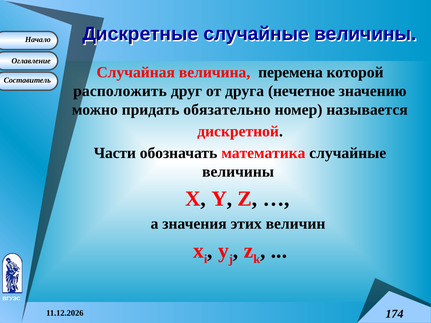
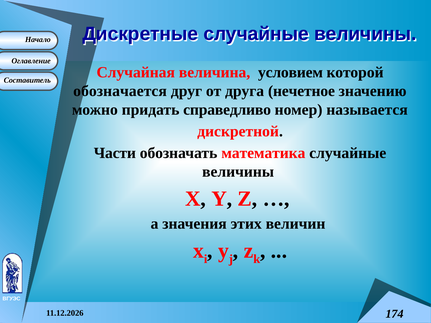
перемена: перемена -> условием (291, 72)
расположить: расположить -> обозначается (120, 91)
обязательно: обязательно -> справедливо (227, 110)
